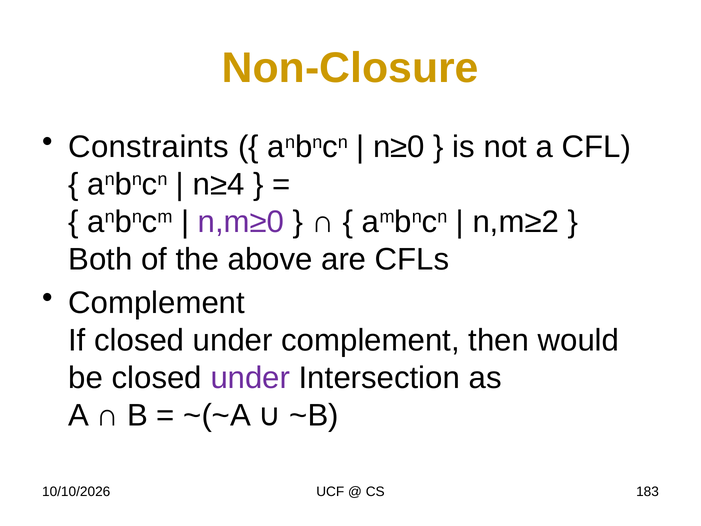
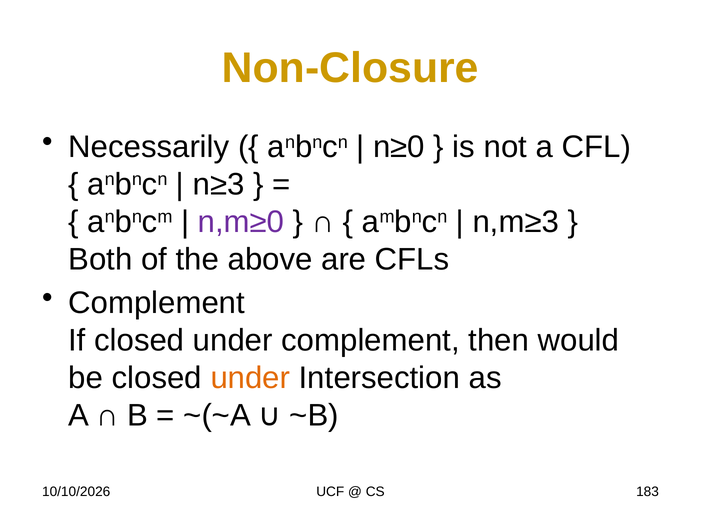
Constraints: Constraints -> Necessarily (149, 147)
n≥4: n≥4 -> n≥3 (219, 184)
n,m≥2: n,m≥2 -> n,m≥3 (516, 222)
under colour: purple -> orange (250, 378)
